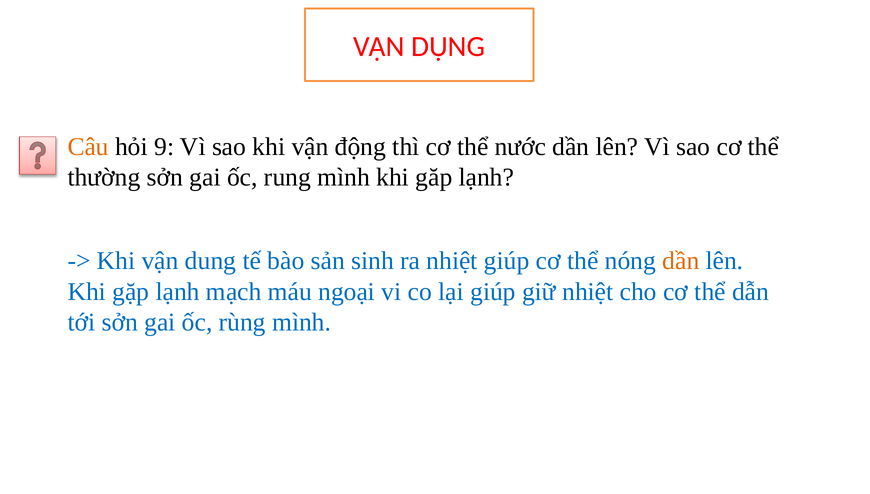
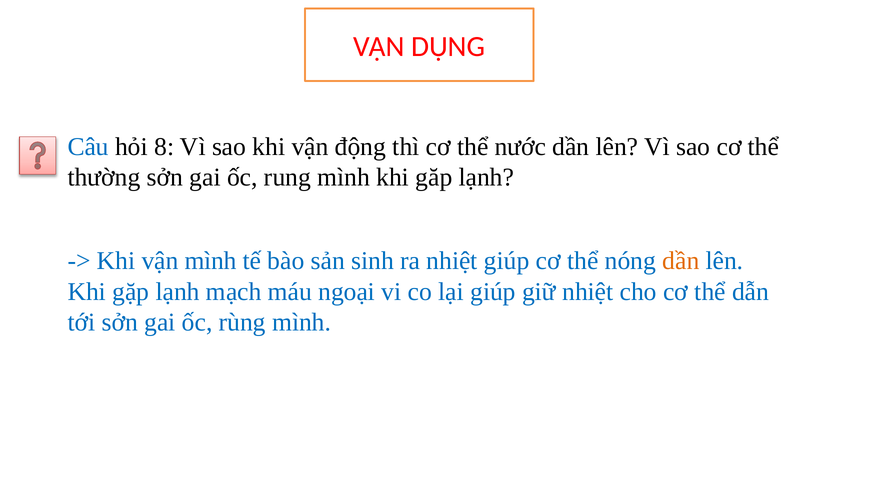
Câu colour: orange -> blue (88, 147)
9: 9 -> 8 (164, 147)
vận dung: dung -> mình (211, 261)
